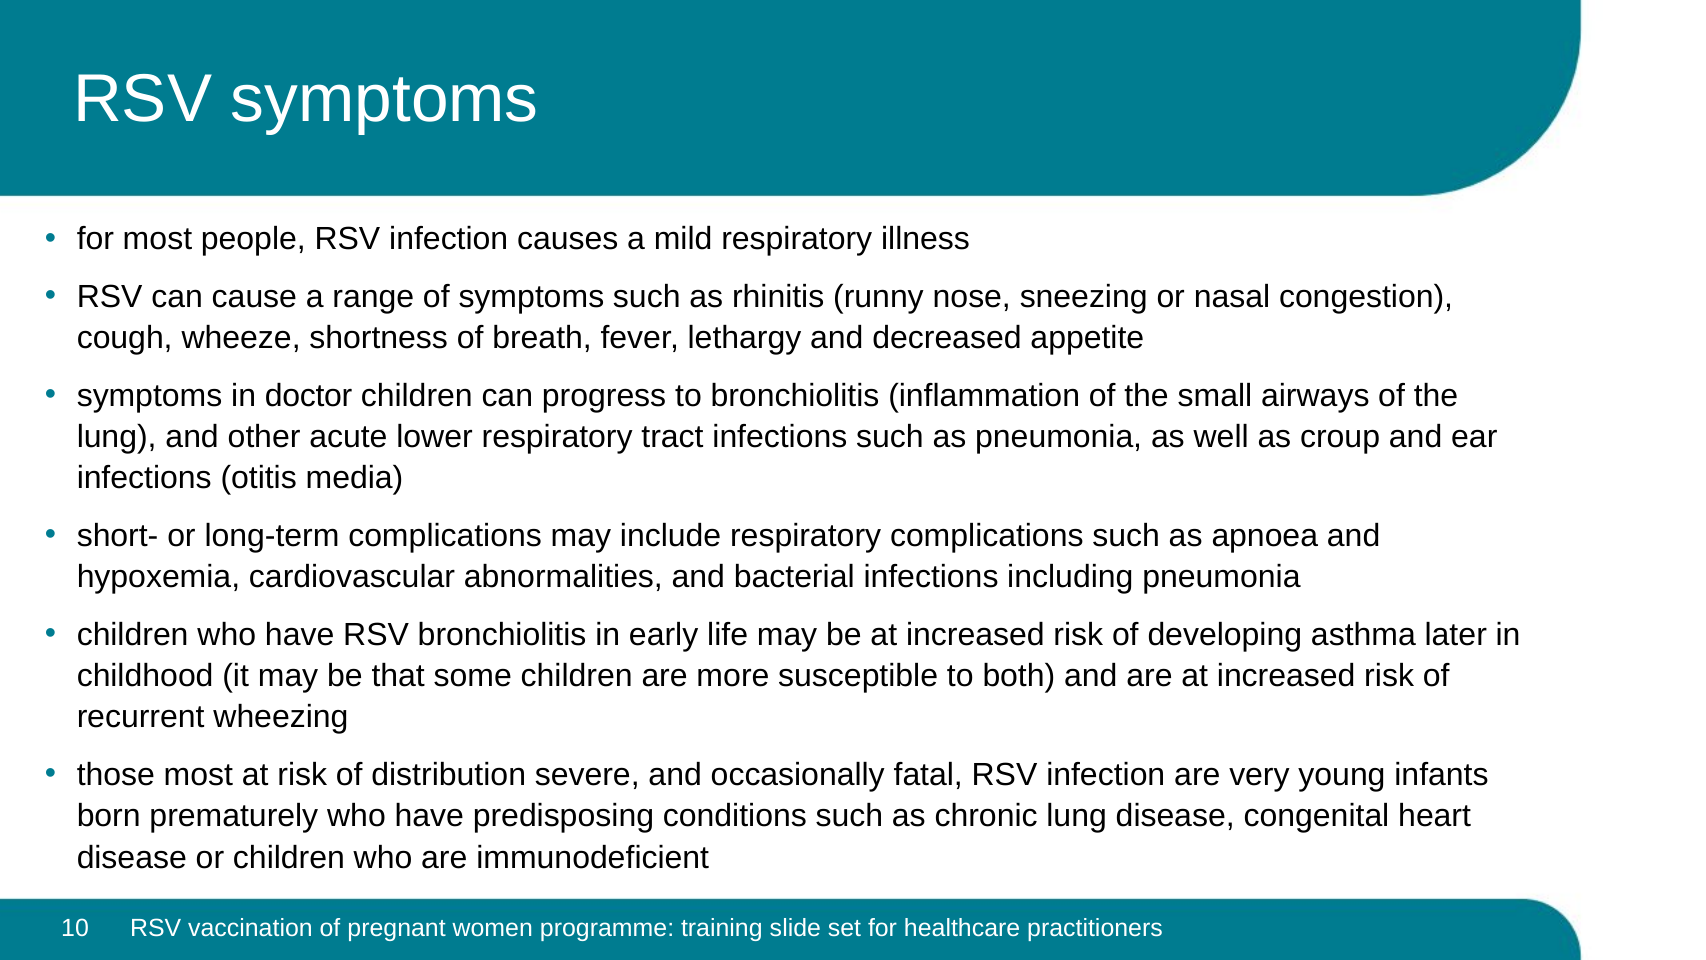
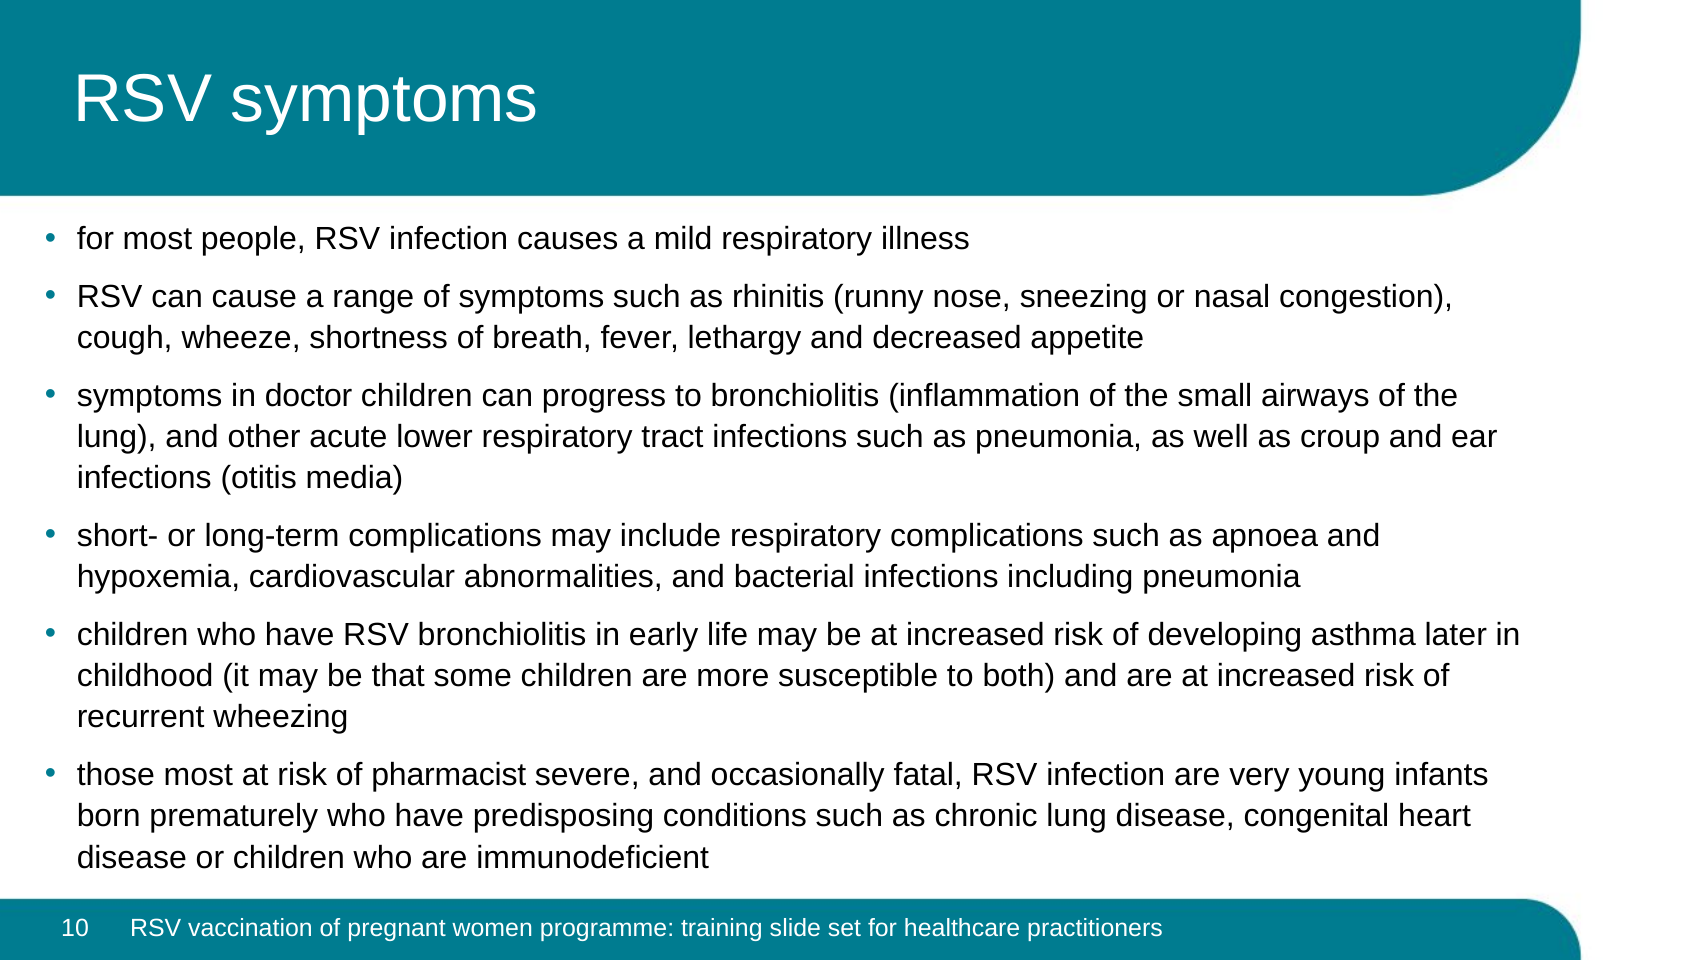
distribution: distribution -> pharmacist (449, 774)
